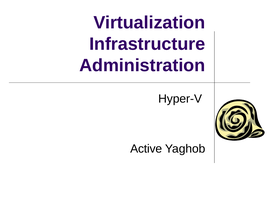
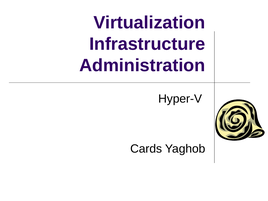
Active: Active -> Cards (146, 149)
